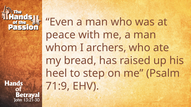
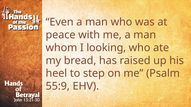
archers: archers -> looking (106, 48)
71:9: 71:9 -> 55:9 (58, 87)
